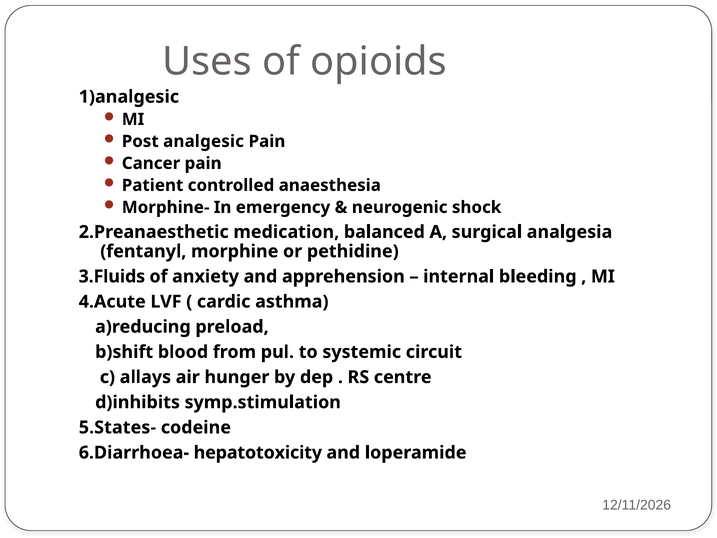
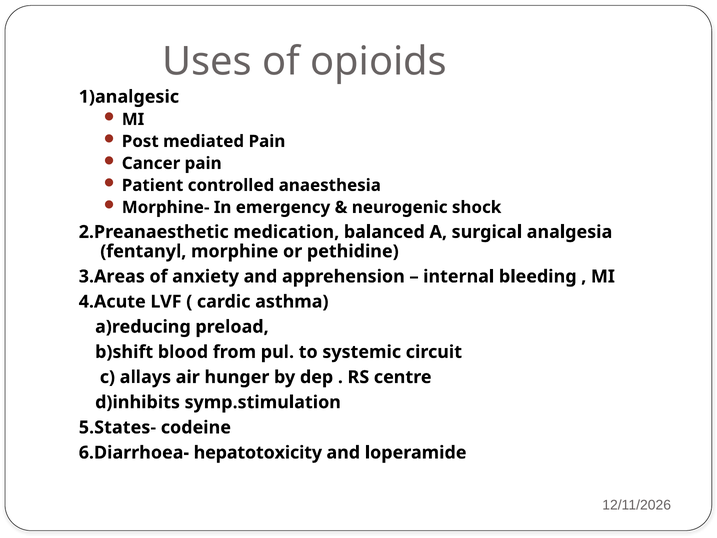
analgesic: analgesic -> mediated (204, 141)
3.Fluids: 3.Fluids -> 3.Areas (112, 276)
